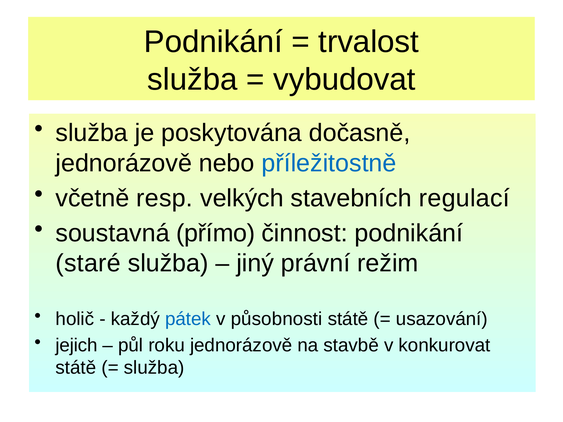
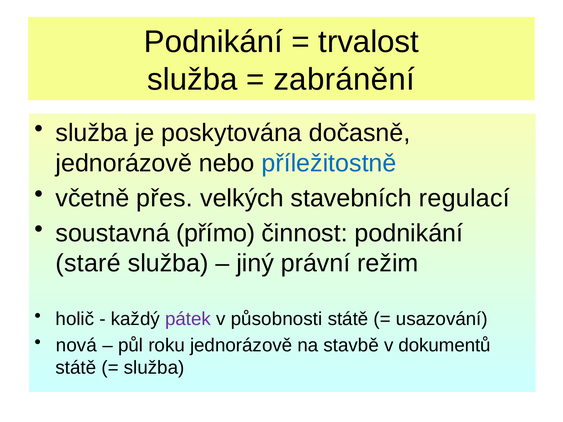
vybudovat: vybudovat -> zabránění (344, 80)
resp: resp -> přes (165, 198)
pátek colour: blue -> purple (188, 319)
jejich: jejich -> nová (76, 345)
konkurovat: konkurovat -> dokumentů (445, 345)
